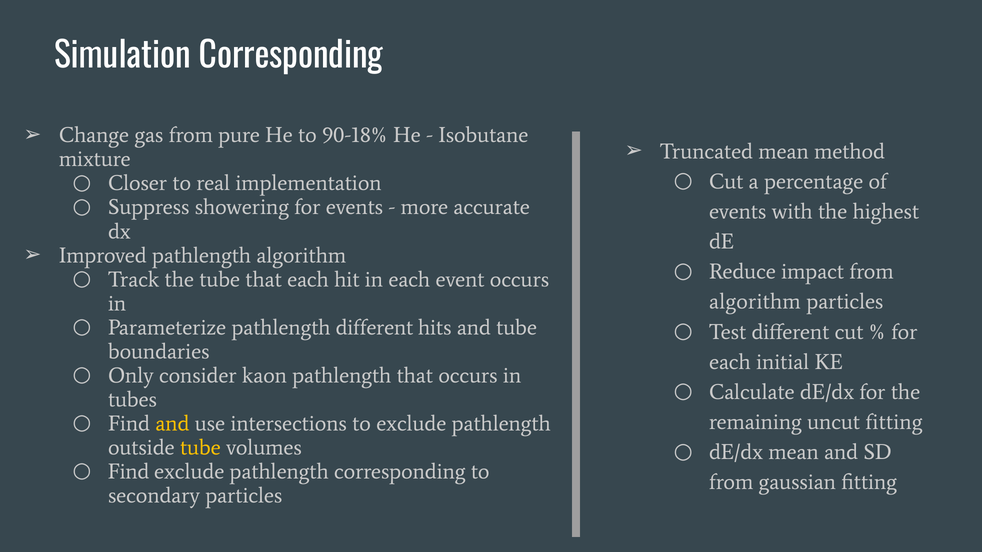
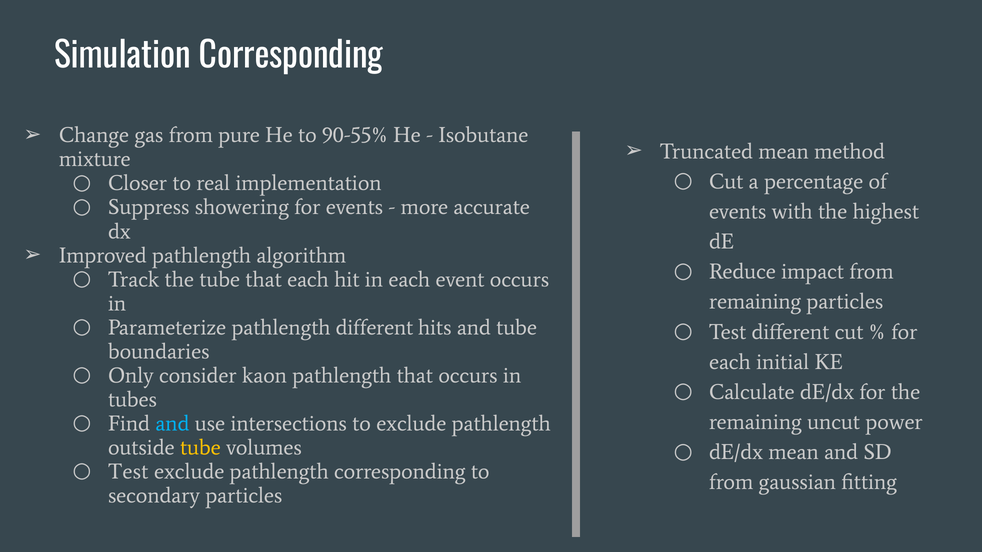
90-18%: 90-18% -> 90-55% (355, 135)
algorithm: algorithm -> remaining (755, 302)
and colour: yellow -> light blue (172, 424)
uncut fitting: fitting -> power (894, 422)
Find: Find -> Test (128, 472)
